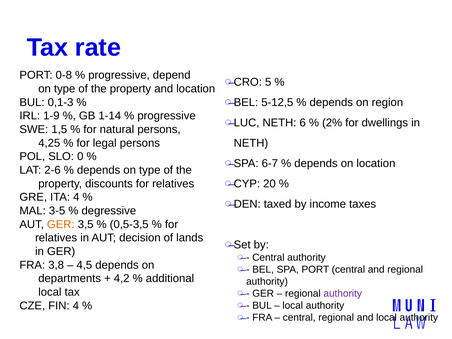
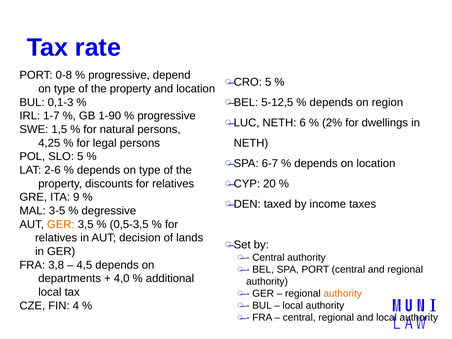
1-9: 1-9 -> 1-7 (51, 116)
1-14: 1-14 -> 1-90 (110, 116)
SLO 0: 0 -> 5 (80, 157)
ITA 4: 4 -> 9 (76, 197)
4,2: 4,2 -> 4,0 (122, 279)
authority colour: purple -> orange (343, 294)
